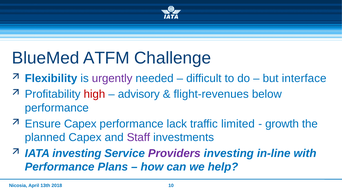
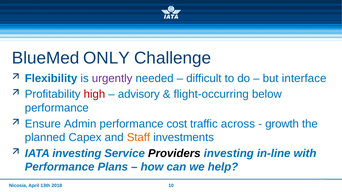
ATFM: ATFM -> ONLY (106, 58)
flight-revenues: flight-revenues -> flight-occurring (211, 94)
Ensure Capex: Capex -> Admin (80, 124)
lack: lack -> cost (177, 124)
limited: limited -> across (238, 124)
Staff colour: purple -> orange (138, 138)
Providers colour: purple -> black (174, 154)
